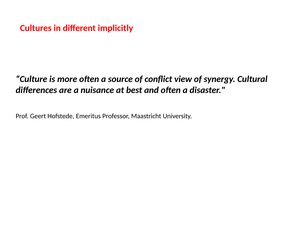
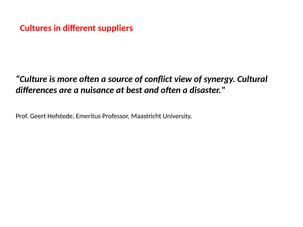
implicitly: implicitly -> suppliers (115, 28)
